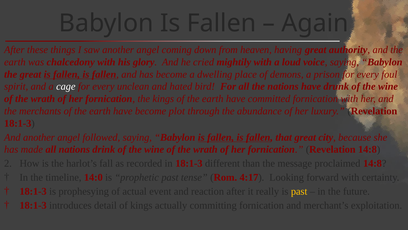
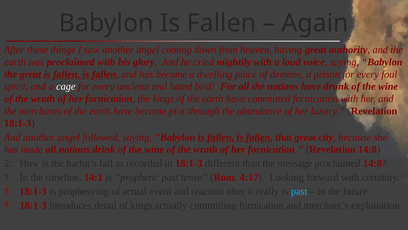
was chalcedony: chalcedony -> proclaimed (71, 62)
14:0: 14:0 -> 14:1 (93, 177)
past colour: yellow -> light blue (299, 191)
